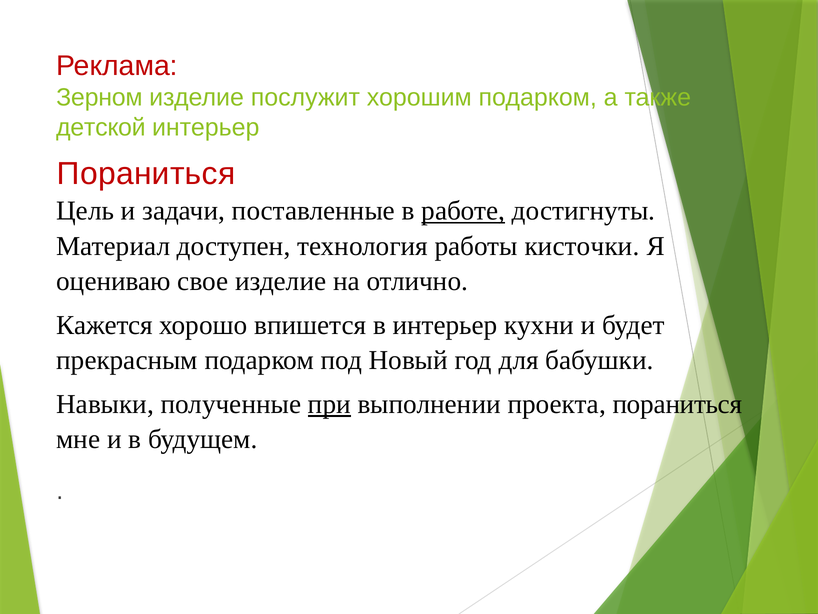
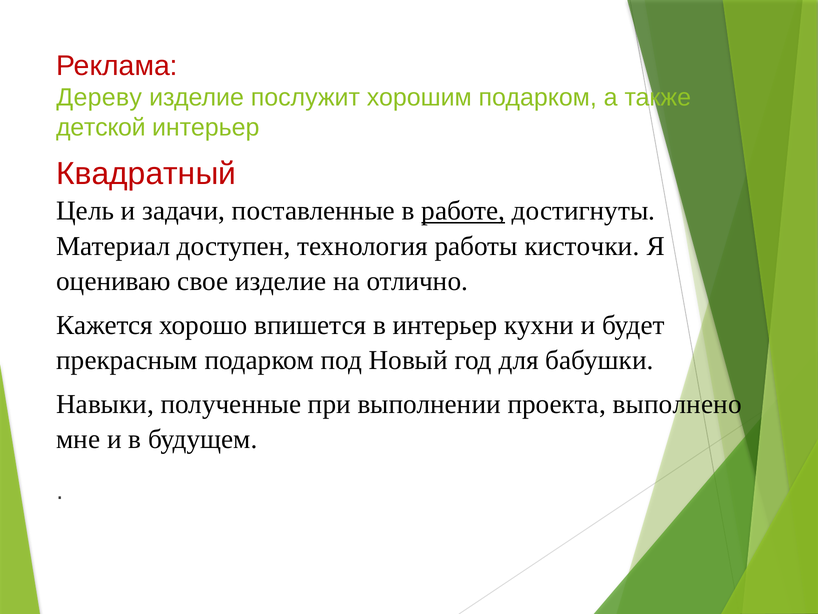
Зерном: Зерном -> Дереву (99, 97)
Пораниться: Пораниться -> Квадратный (146, 173)
при underline: present -> none (329, 404)
проекта пораниться: пораниться -> выполнено (677, 404)
